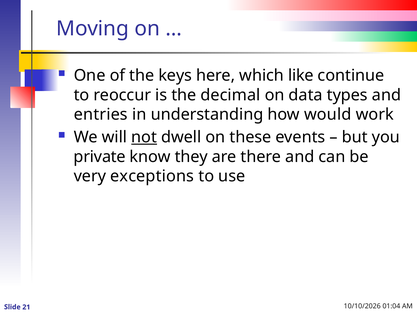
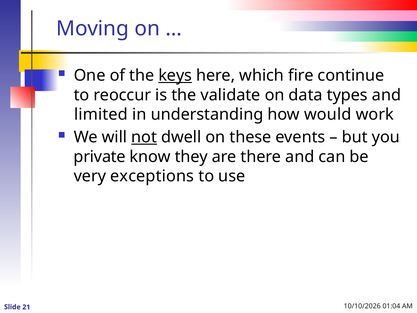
keys underline: none -> present (175, 76)
like: like -> fire (301, 76)
decimal: decimal -> validate (231, 95)
entries: entries -> limited (101, 114)
